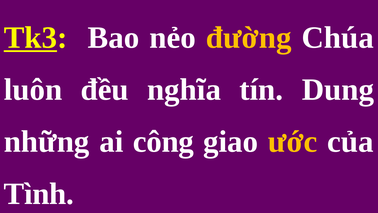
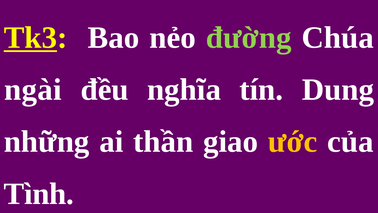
đường colour: yellow -> light green (249, 37)
luôn: luôn -> ngài (33, 90)
công: công -> thần (163, 142)
